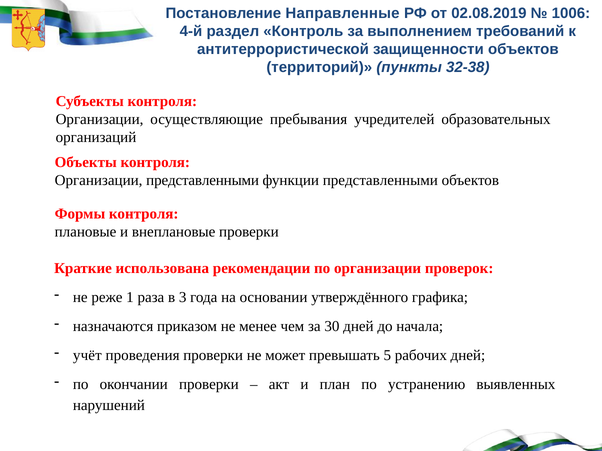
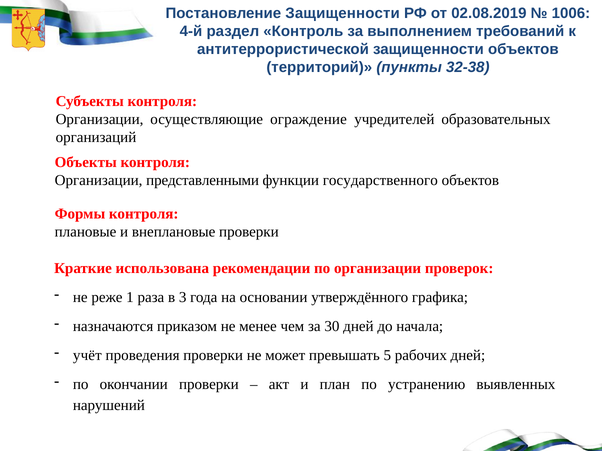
Постановление Направленные: Направленные -> Защищенности (343, 13)
пребывания: пребывания -> ограждение (309, 120)
функции представленными: представленными -> государственного (380, 180)
